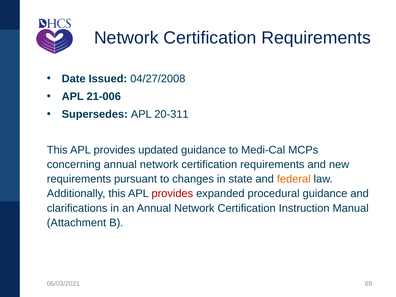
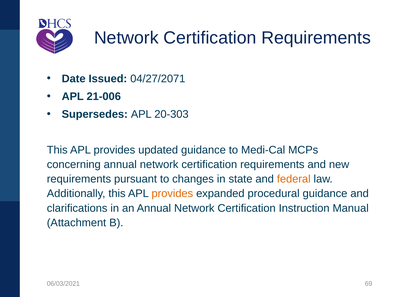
04/27/2008: 04/27/2008 -> 04/27/2071 (158, 79)
20-311: 20-311 -> 20-303 (171, 114)
provides colour: red -> orange (172, 194)
